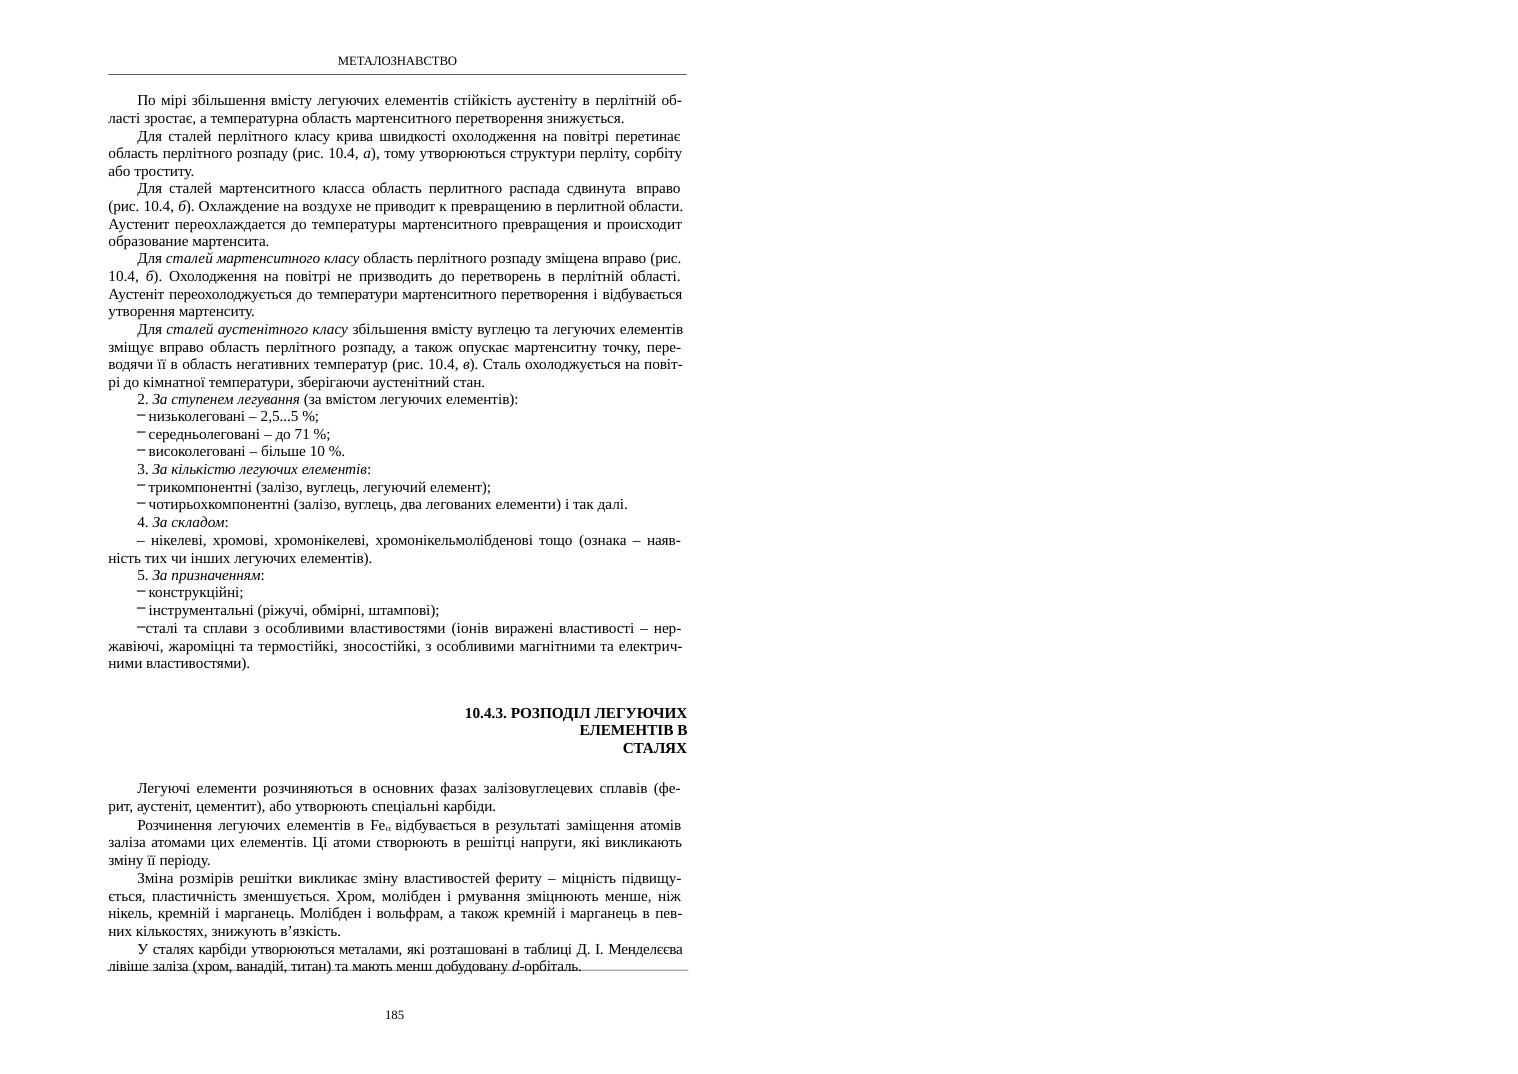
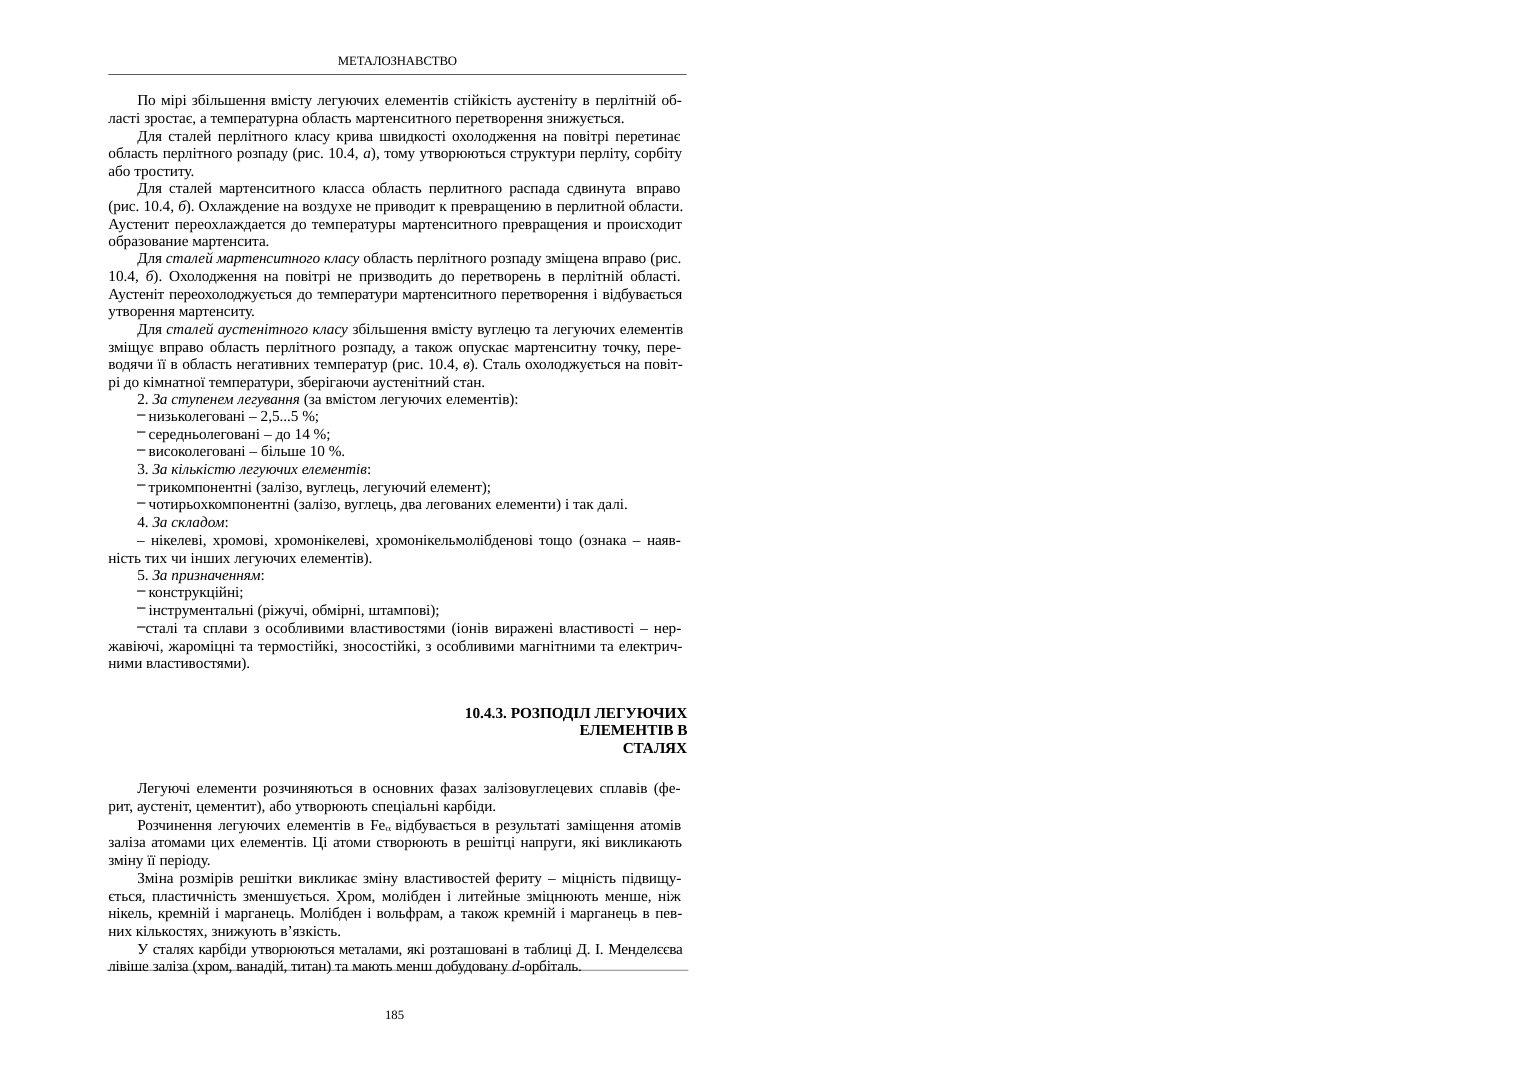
71: 71 -> 14 (302, 434)
рмування: рмування -> литейные (489, 896)
